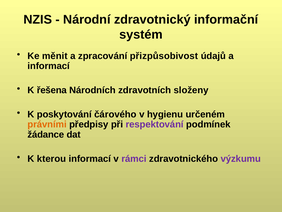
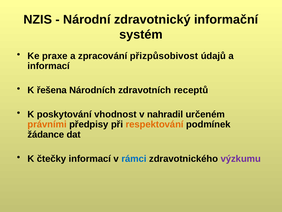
měnit: měnit -> praxe (55, 56)
složeny: složeny -> receptů (191, 90)
čárového: čárového -> vhodnost (115, 114)
hygienu: hygienu -> nahradil (165, 114)
respektování colour: purple -> orange (155, 124)
kterou: kterou -> čtečky (52, 158)
rámci colour: purple -> blue (134, 158)
